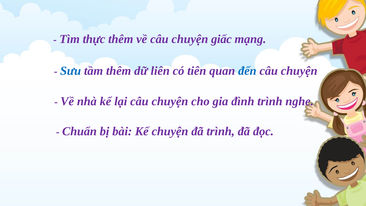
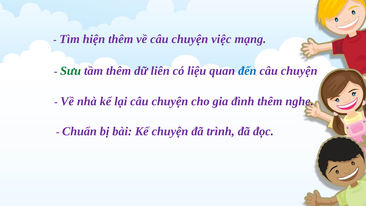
thực: thực -> hiện (94, 39)
giấc: giấc -> việc (221, 39)
Sưu colour: blue -> green (71, 71)
tiên: tiên -> liệu (197, 71)
đình trình: trình -> thêm (270, 101)
